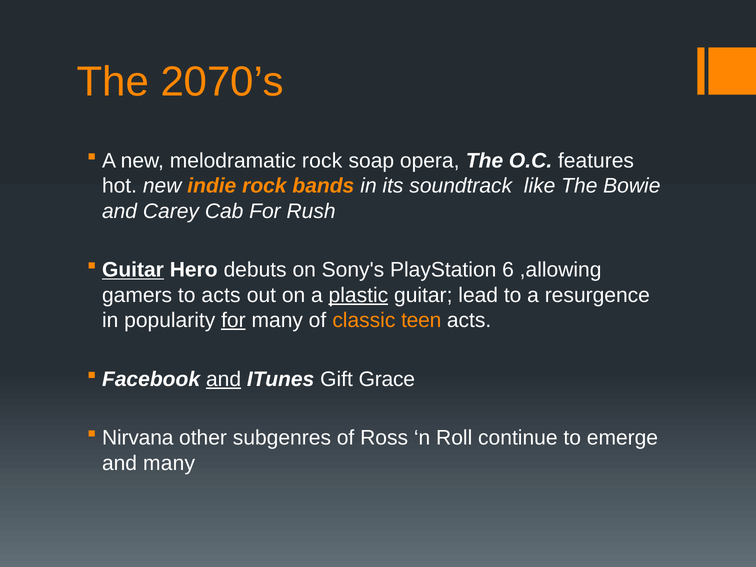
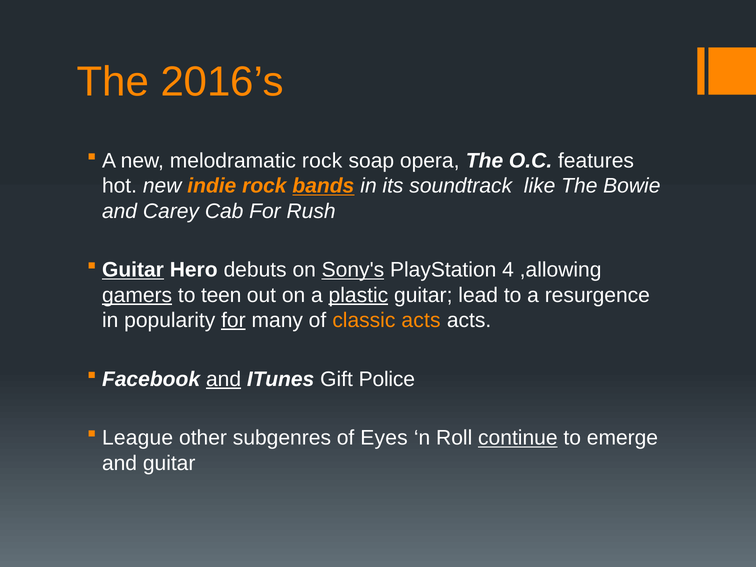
2070’s: 2070’s -> 2016’s (222, 82)
bands underline: none -> present (323, 186)
Sony's underline: none -> present (353, 270)
6: 6 -> 4 (508, 270)
gamers underline: none -> present (137, 295)
to acts: acts -> teen (221, 295)
classic teen: teen -> acts (421, 320)
Grace: Grace -> Police (387, 379)
Nirvana: Nirvana -> League (138, 438)
Ross: Ross -> Eyes (384, 438)
continue underline: none -> present (518, 438)
and many: many -> guitar (169, 463)
